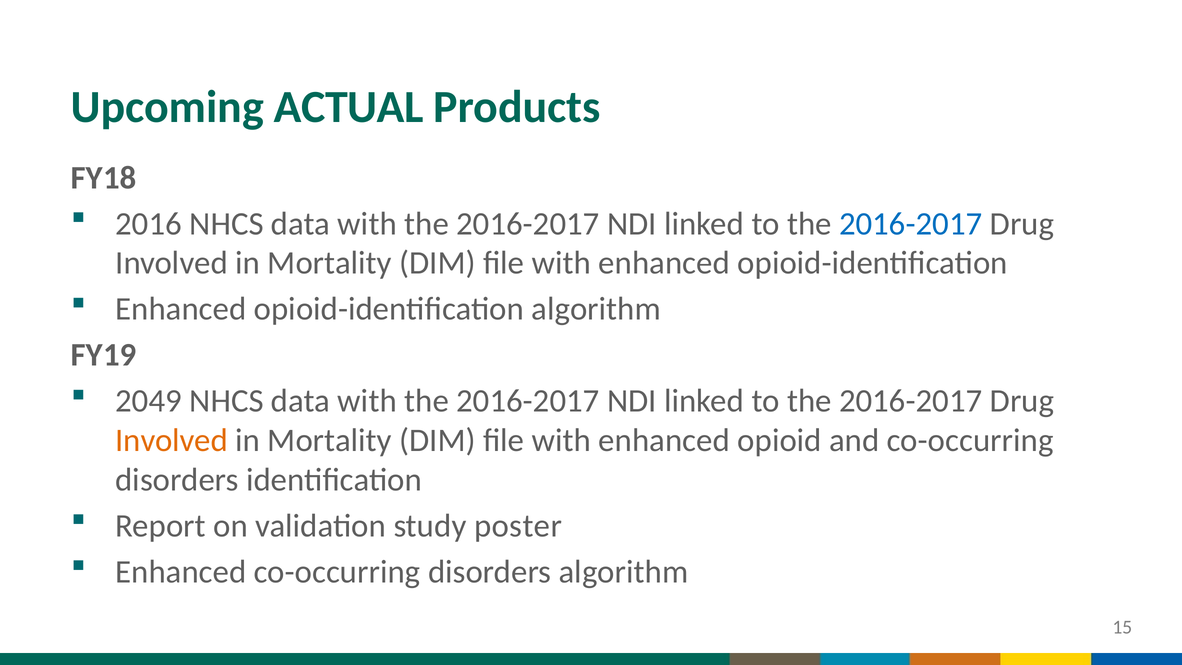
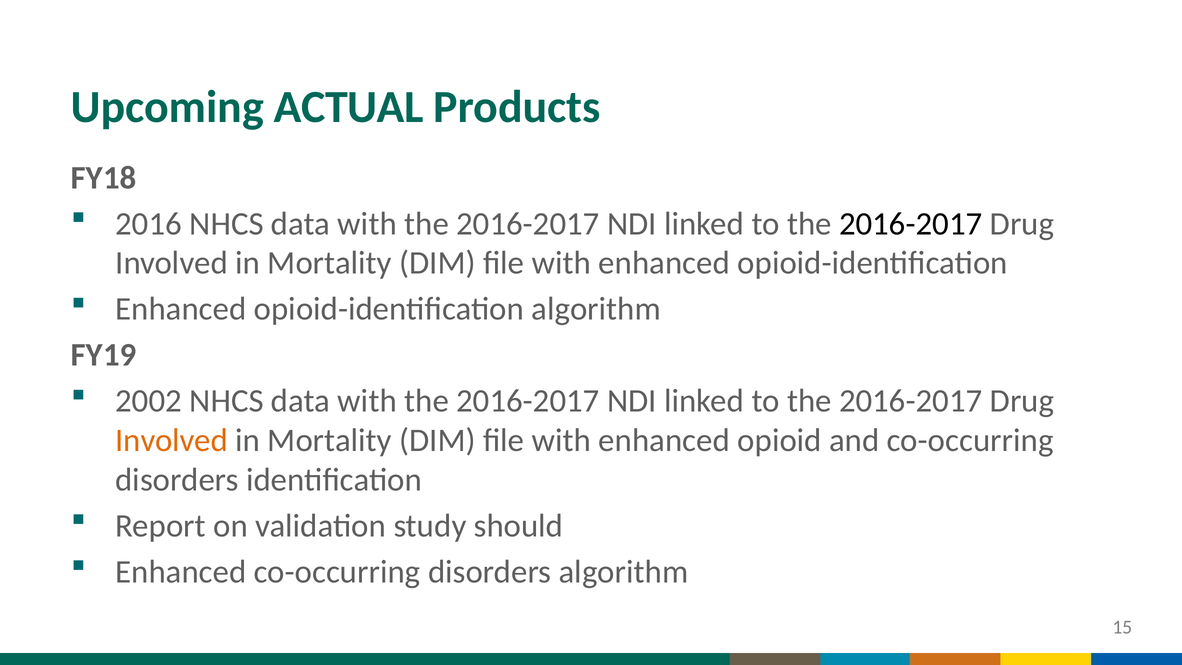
2016-2017 colour: blue -> black (911, 224)
2049: 2049 -> 2002 (149, 401)
poster: poster -> should (518, 526)
